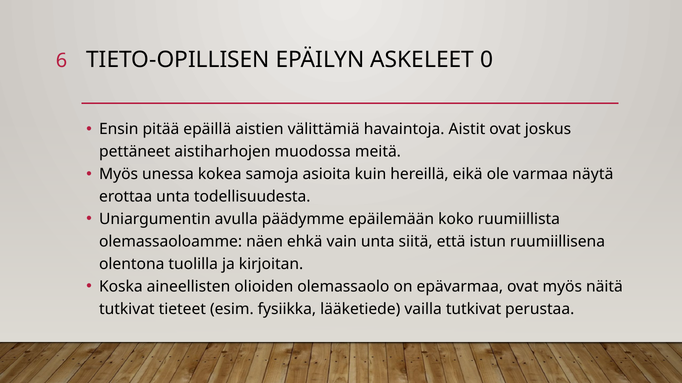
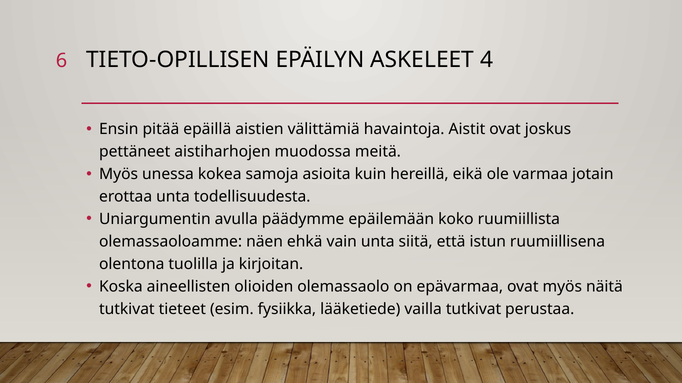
0: 0 -> 4 (487, 60)
näytä: näytä -> jotain (593, 175)
